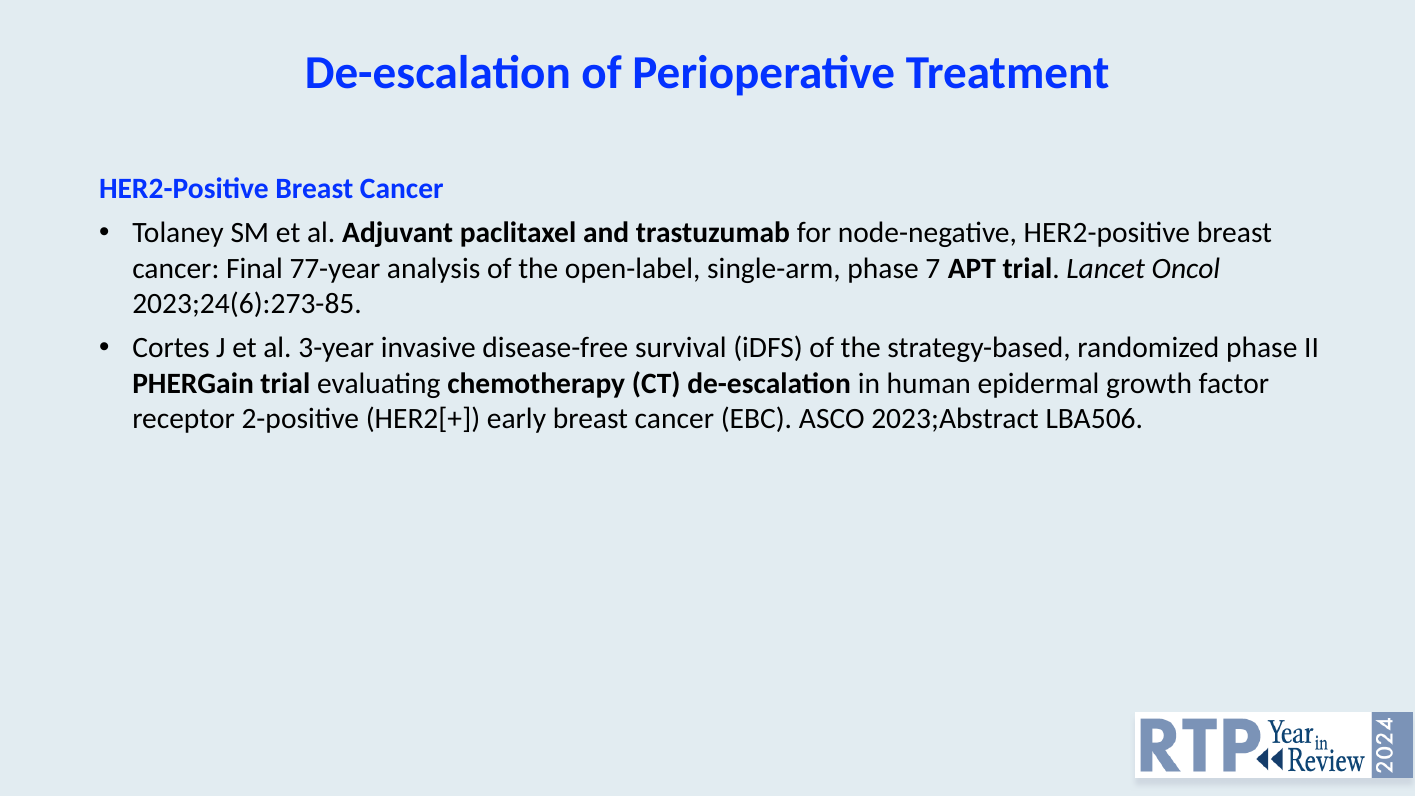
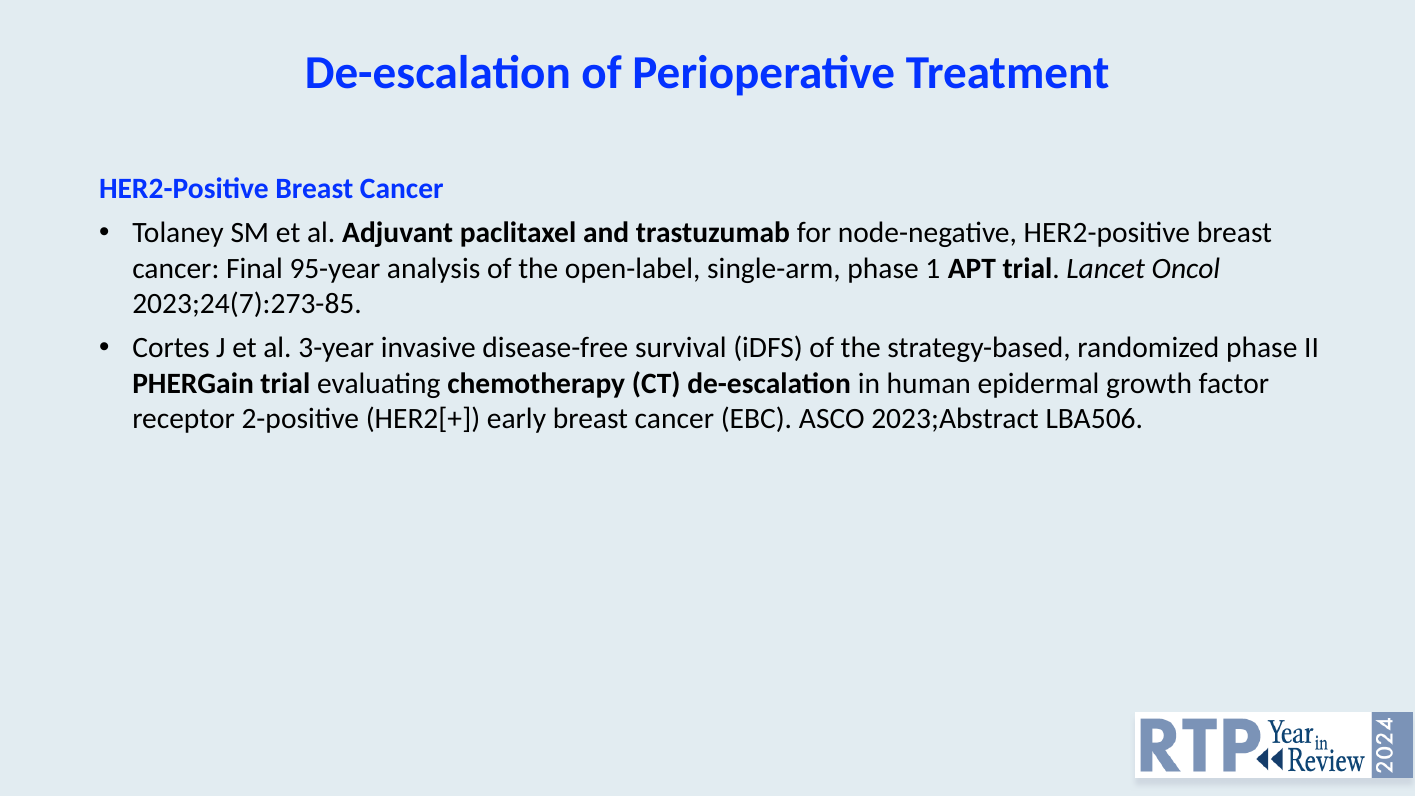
77-year: 77-year -> 95-year (335, 269)
7: 7 -> 1 (933, 269)
2023;24(6):273-85: 2023;24(6):273-85 -> 2023;24(7):273-85 (247, 304)
